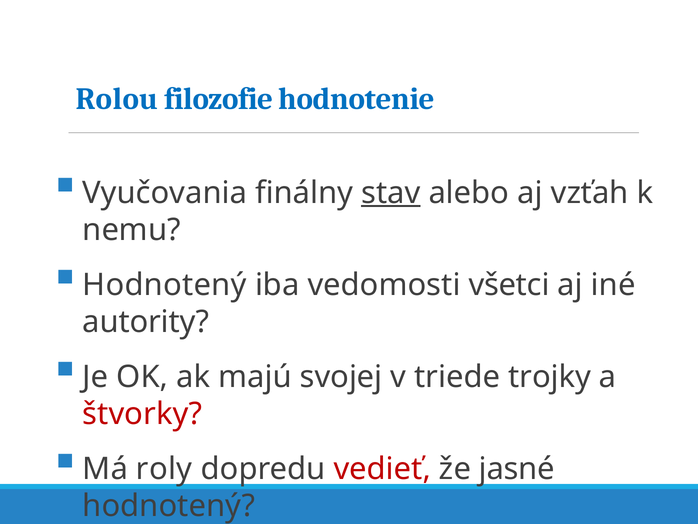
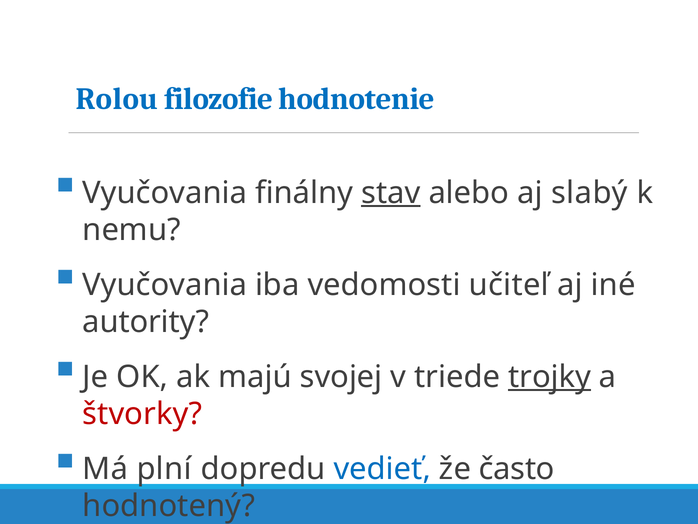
vzťah: vzťah -> slabý (590, 193)
Hodnotený: Hodnotený -> Vyučovania (165, 285)
všetci: všetci -> učiteľ (509, 285)
trojky underline: none -> present (550, 376)
roly: roly -> plní (164, 468)
vedieť colour: red -> blue (382, 468)
jasné: jasné -> často (517, 468)
